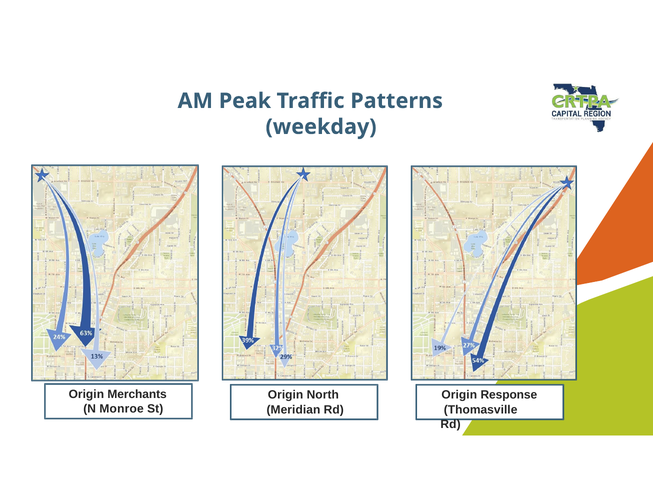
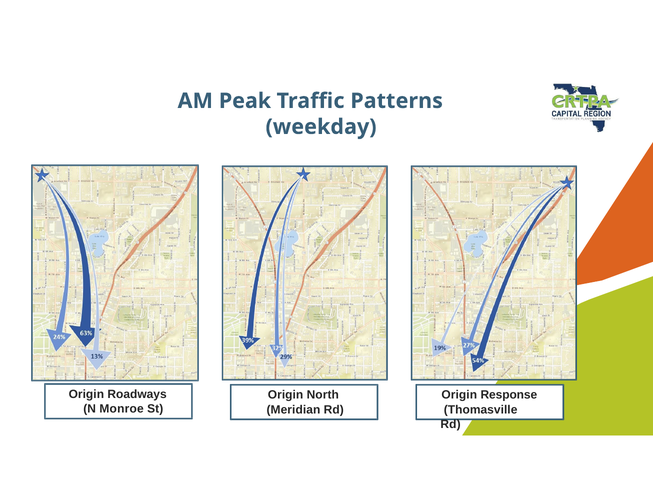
Merchants: Merchants -> Roadways (137, 395)
